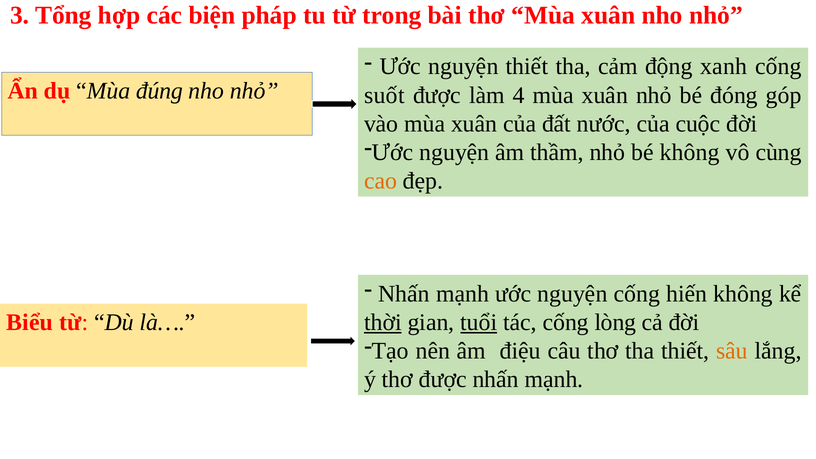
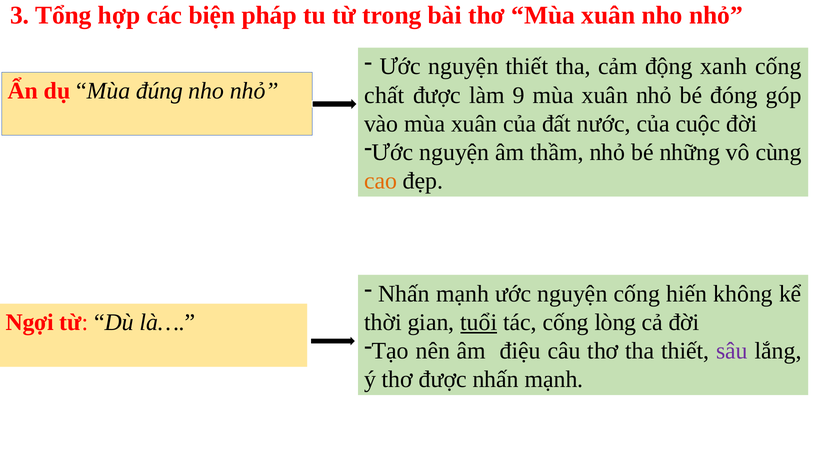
suốt: suốt -> chất (384, 95)
4: 4 -> 9 (519, 95)
bé không: không -> những (690, 152)
thời underline: present -> none (383, 322)
Biểu: Biểu -> Ngợi (30, 323)
sâu colour: orange -> purple (732, 351)
